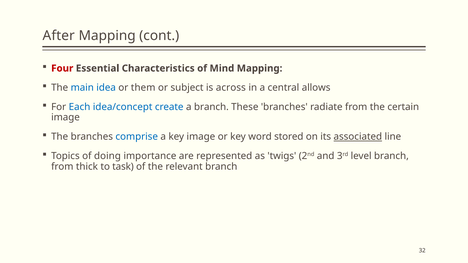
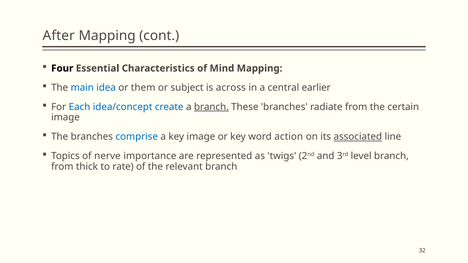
Four colour: red -> black (62, 68)
allows: allows -> earlier (316, 88)
branch underline: none -> present (211, 107)
stored: stored -> action (289, 137)
doing: doing -> nerve (107, 156)
task: task -> rate (123, 167)
